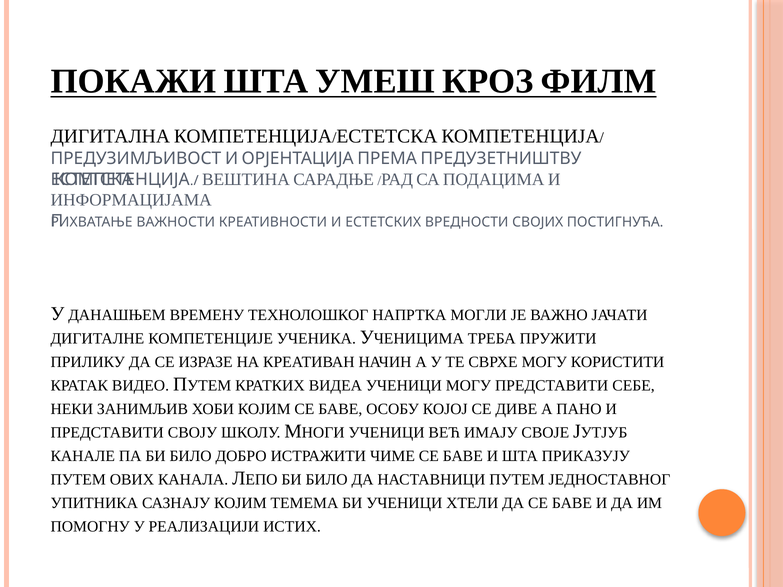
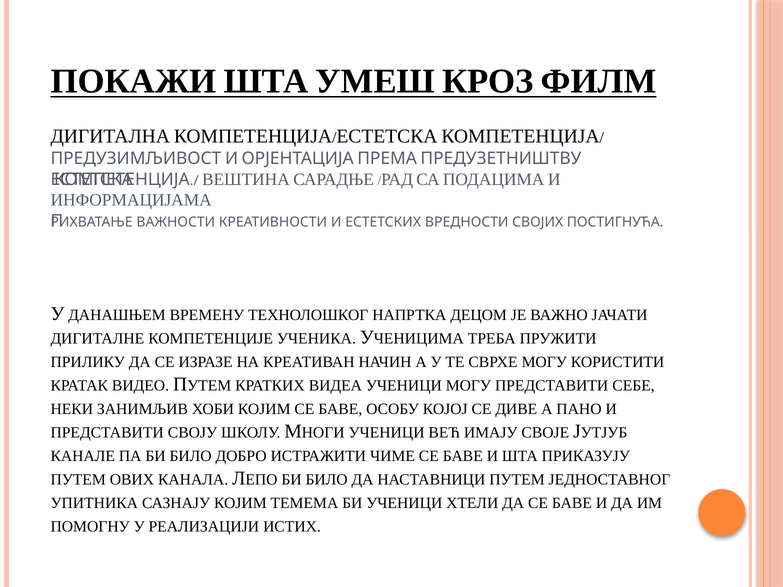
МОГЛИ: МОГЛИ -> ДЕЦОМ (479, 315)
